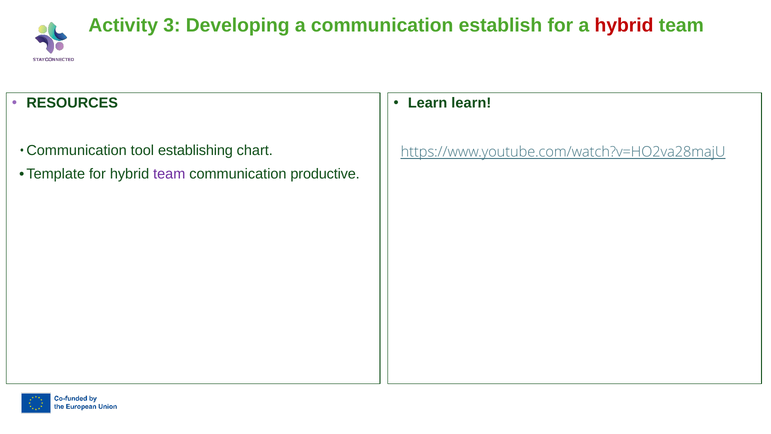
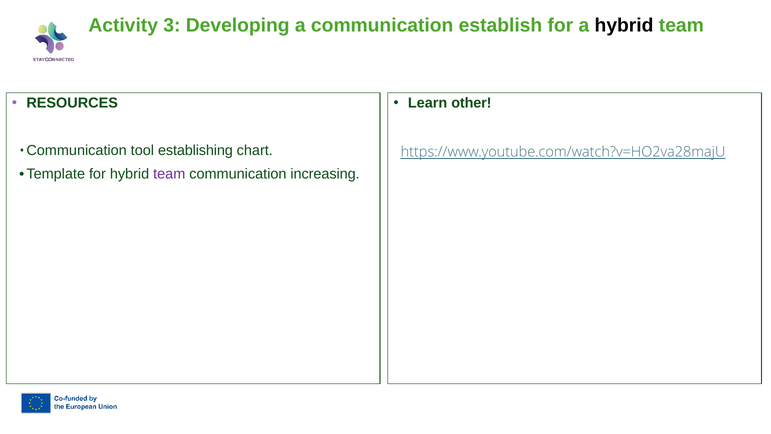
hybrid colour: red -> black (624, 25)
Learn learn: learn -> other (471, 103)
productive: productive -> increasing (325, 174)
